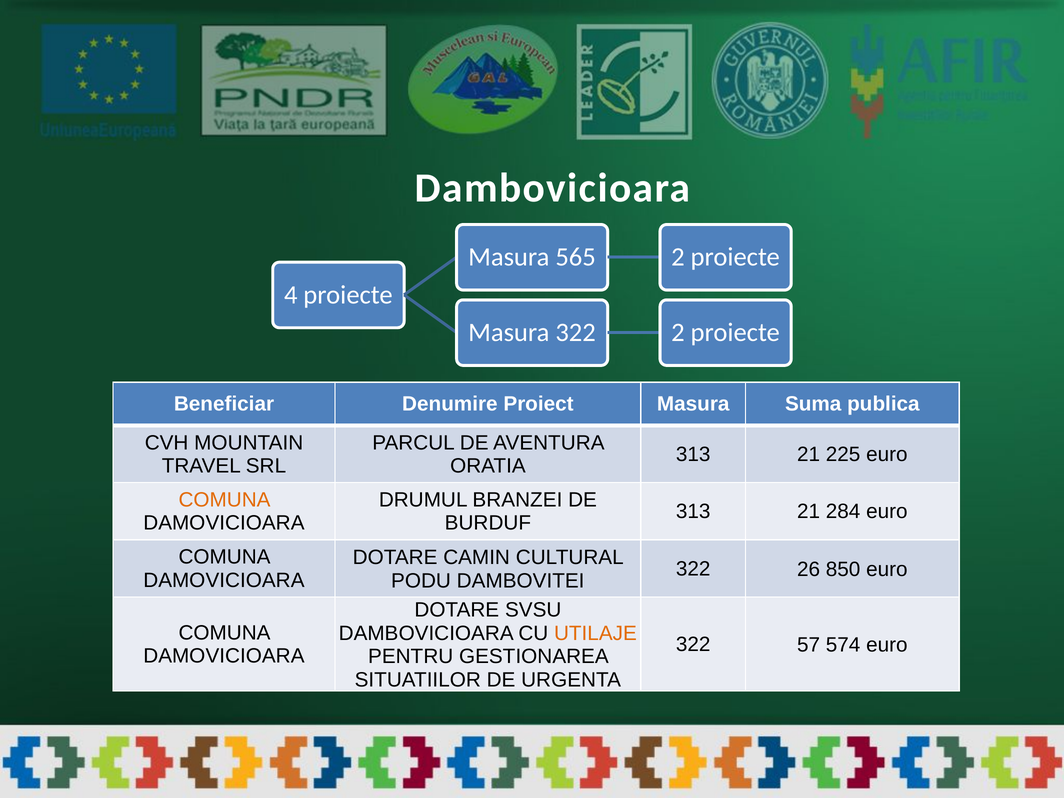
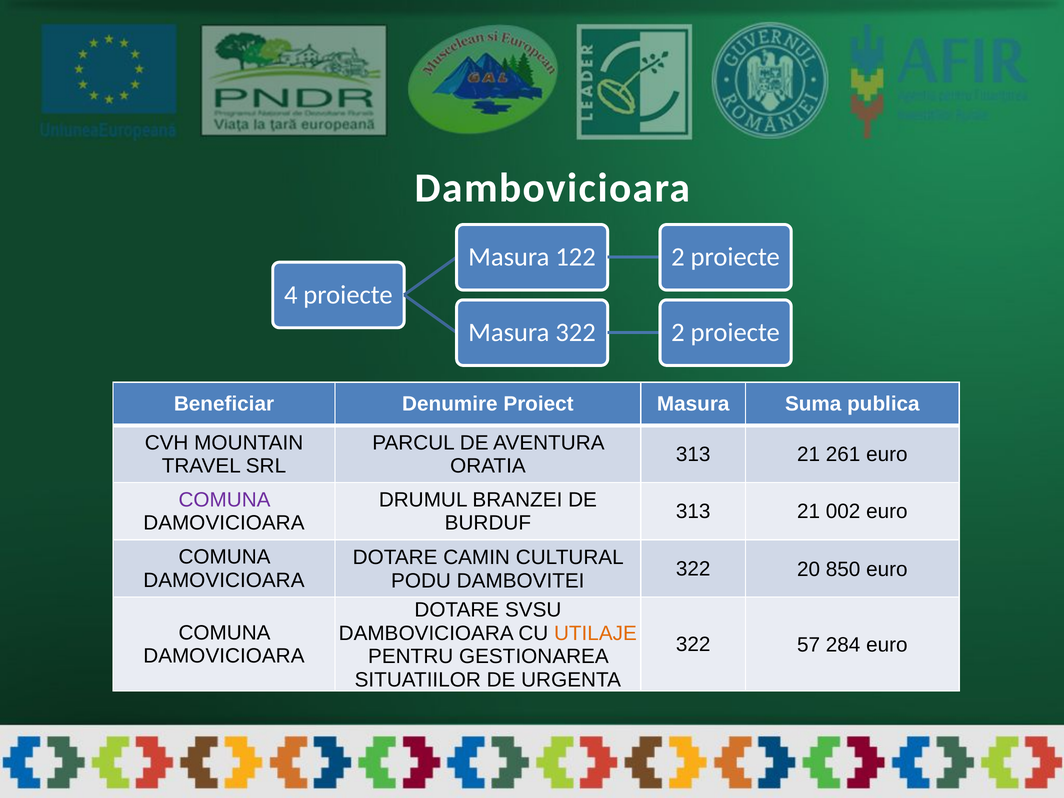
565: 565 -> 122 (576, 257)
225: 225 -> 261 (843, 454)
COMUNA colour: orange -> purple (225, 500)
284: 284 -> 002 (843, 512)
26: 26 -> 20 (809, 569)
574: 574 -> 284 (843, 645)
